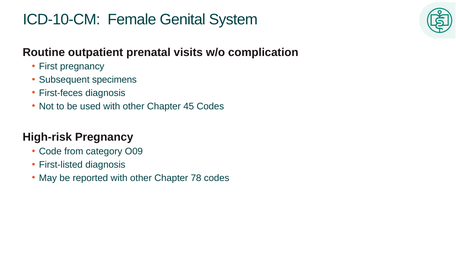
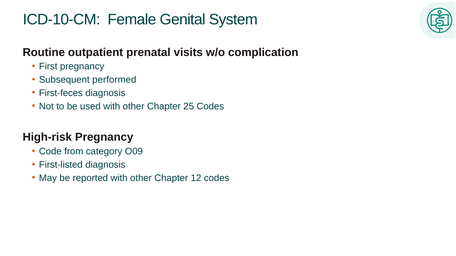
specimens: specimens -> performed (114, 80)
45: 45 -> 25 (189, 107)
78: 78 -> 12 (196, 178)
